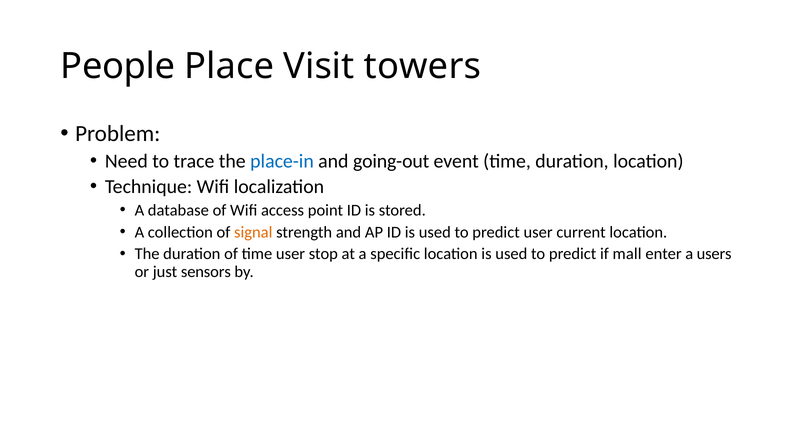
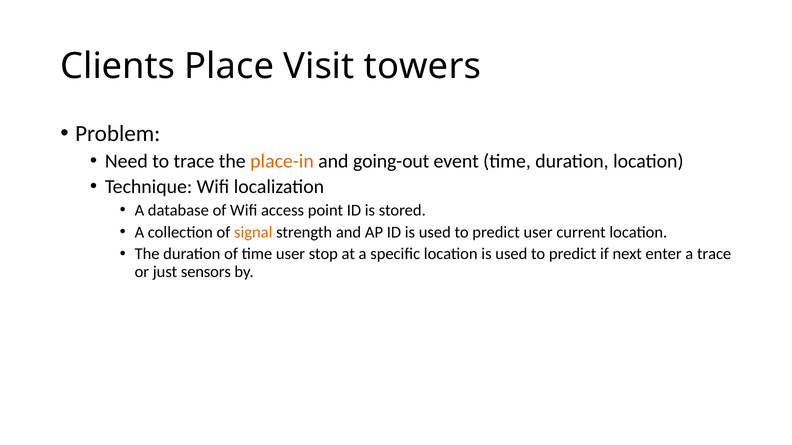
People: People -> Clients (118, 67)
place-in colour: blue -> orange (282, 161)
mall: mall -> next (627, 254)
a users: users -> trace (714, 254)
